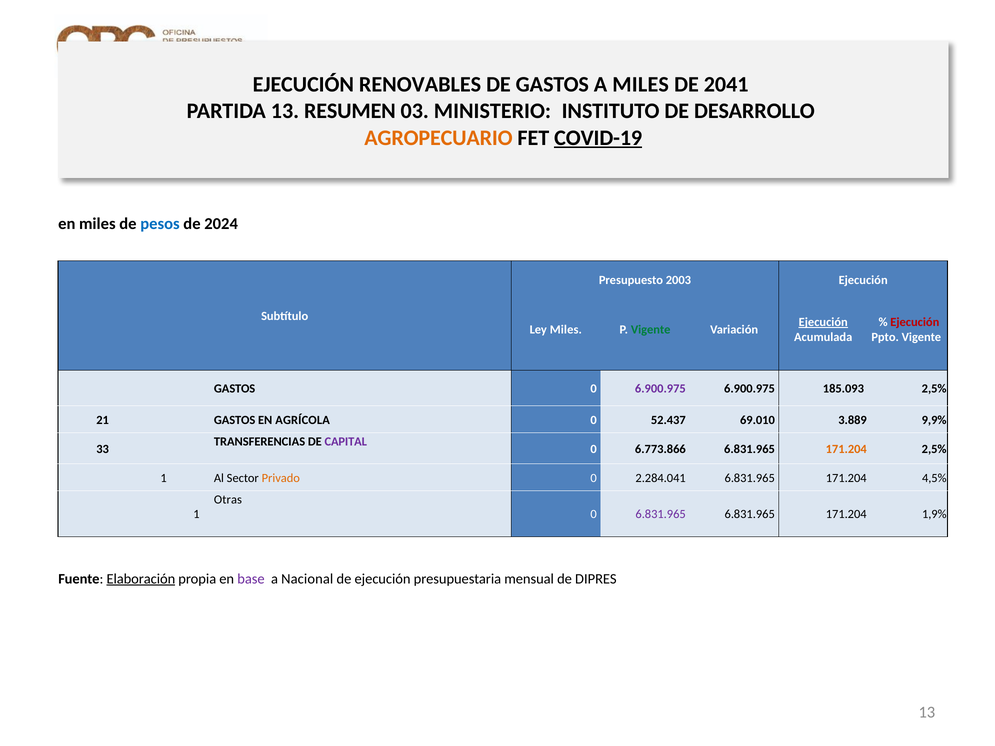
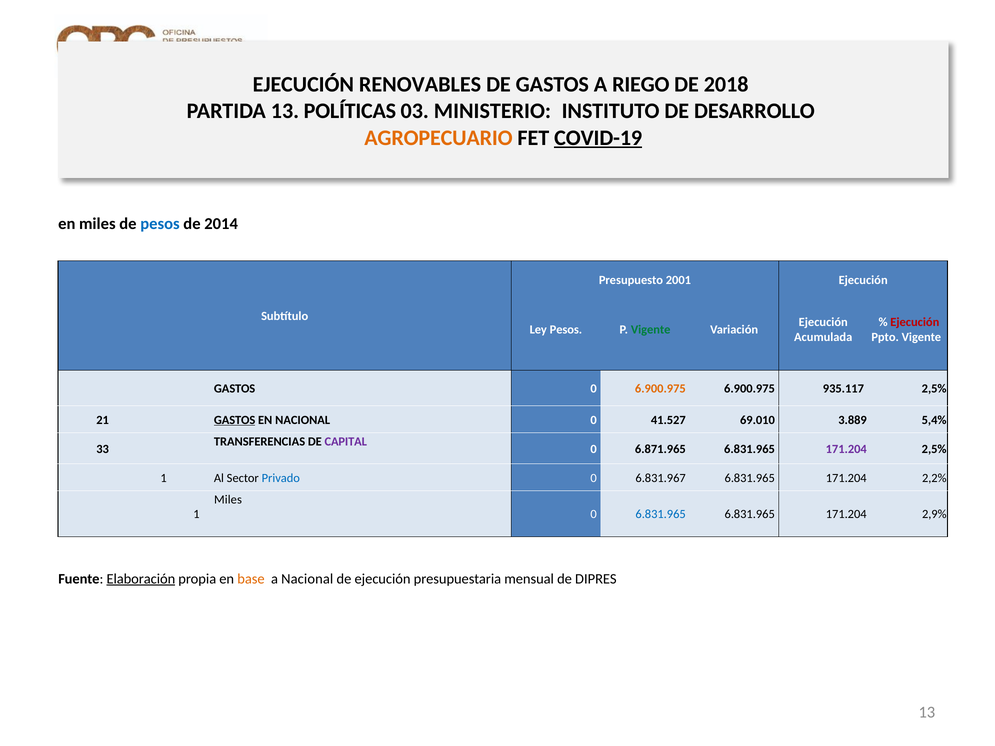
A MILES: MILES -> RIEGO (641, 85)
2041: 2041 -> 2018 (726, 85)
RESUMEN: RESUMEN -> POLÍTICAS (350, 111)
2024: 2024 -> 2014 (221, 224)
2003: 2003 -> 2001 (678, 280)
Ejecución underline: present -> none (823, 322)
Ley Miles: Miles -> Pesos (566, 330)
6.900.975 colour: purple -> orange (660, 389)
185.093: 185.093 -> 935.117 (843, 389)
GASTOS underline: none -> present (235, 420)
EN AGRÍCOLA: AGRÍCOLA -> NACIONAL (303, 420)
52.437: 52.437 -> 41.527 (668, 420)
9,9%: 9,9% -> 5,4% (934, 420)
6.773.866: 6.773.866 -> 6.871.965 (660, 449)
171.204 colour: orange -> purple (846, 449)
Privado colour: orange -> blue (281, 478)
2.284.041: 2.284.041 -> 6.831.967 (661, 478)
4,5%: 4,5% -> 2,2% (934, 478)
Otras: Otras -> Miles (228, 500)
6.831.965 colour: purple -> blue (661, 515)
1,9%: 1,9% -> 2,9% (934, 515)
base colour: purple -> orange (251, 579)
